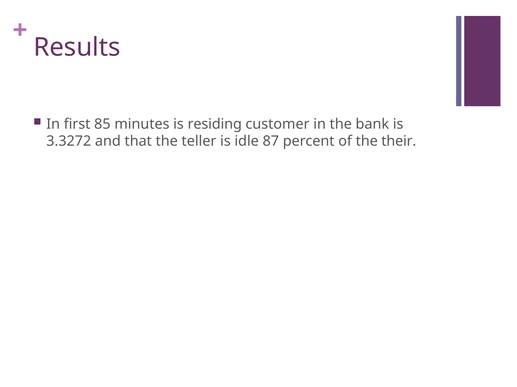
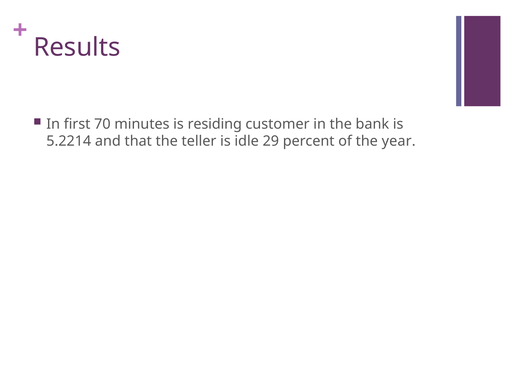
85: 85 -> 70 (102, 124)
3.3272: 3.3272 -> 5.2214 (69, 141)
87: 87 -> 29 (271, 141)
their: their -> year (399, 141)
